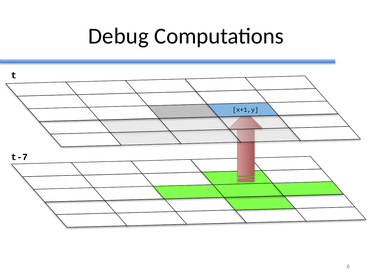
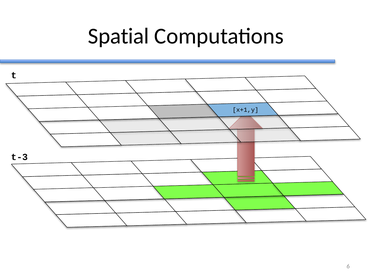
Debug: Debug -> Spatial (119, 36)
t-7: t-7 -> t-3 (19, 157)
